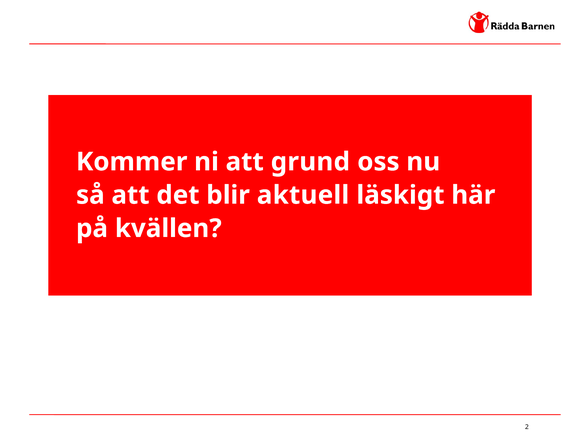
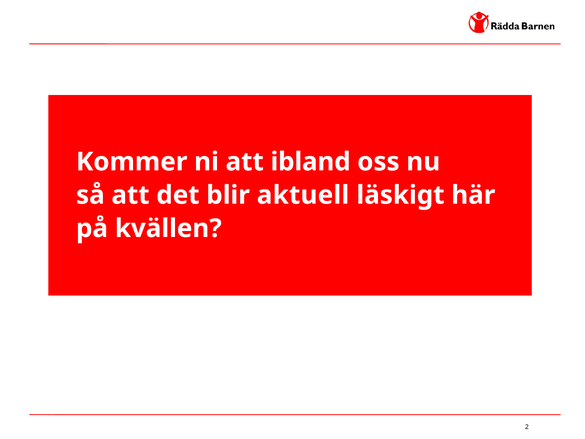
grund: grund -> ibland (311, 162)
